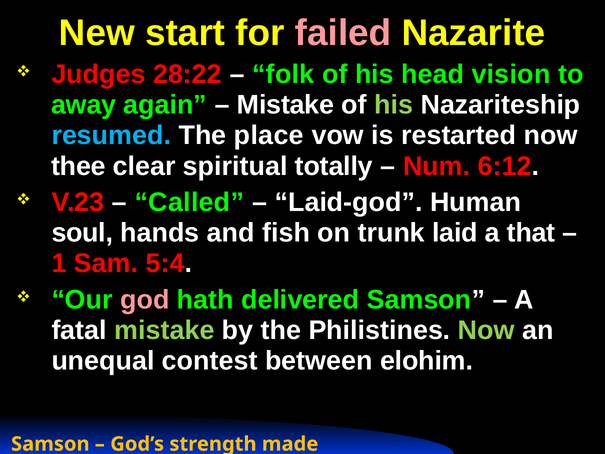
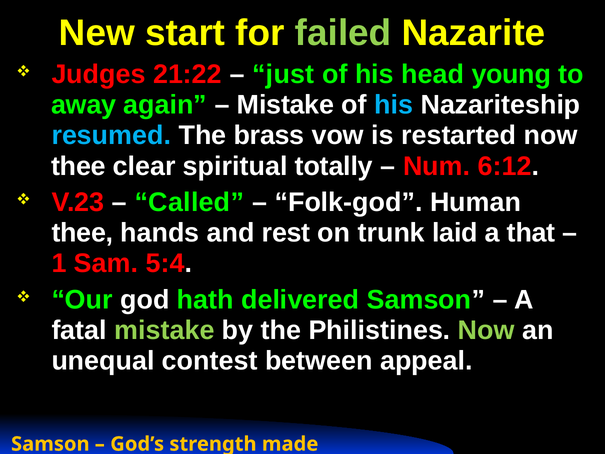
failed colour: pink -> light green (343, 33)
28:22: 28:22 -> 21:22 (187, 74)
folk: folk -> just (283, 74)
vision: vision -> young (511, 74)
his colour: light green -> light blue (394, 105)
place: place -> brass (269, 135)
Laid-god: Laid-god -> Folk-god (349, 202)
soul: soul -> thee (82, 233)
fish: fish -> rest (286, 233)
god colour: pink -> white (145, 300)
elohim: elohim -> appeal (426, 361)
